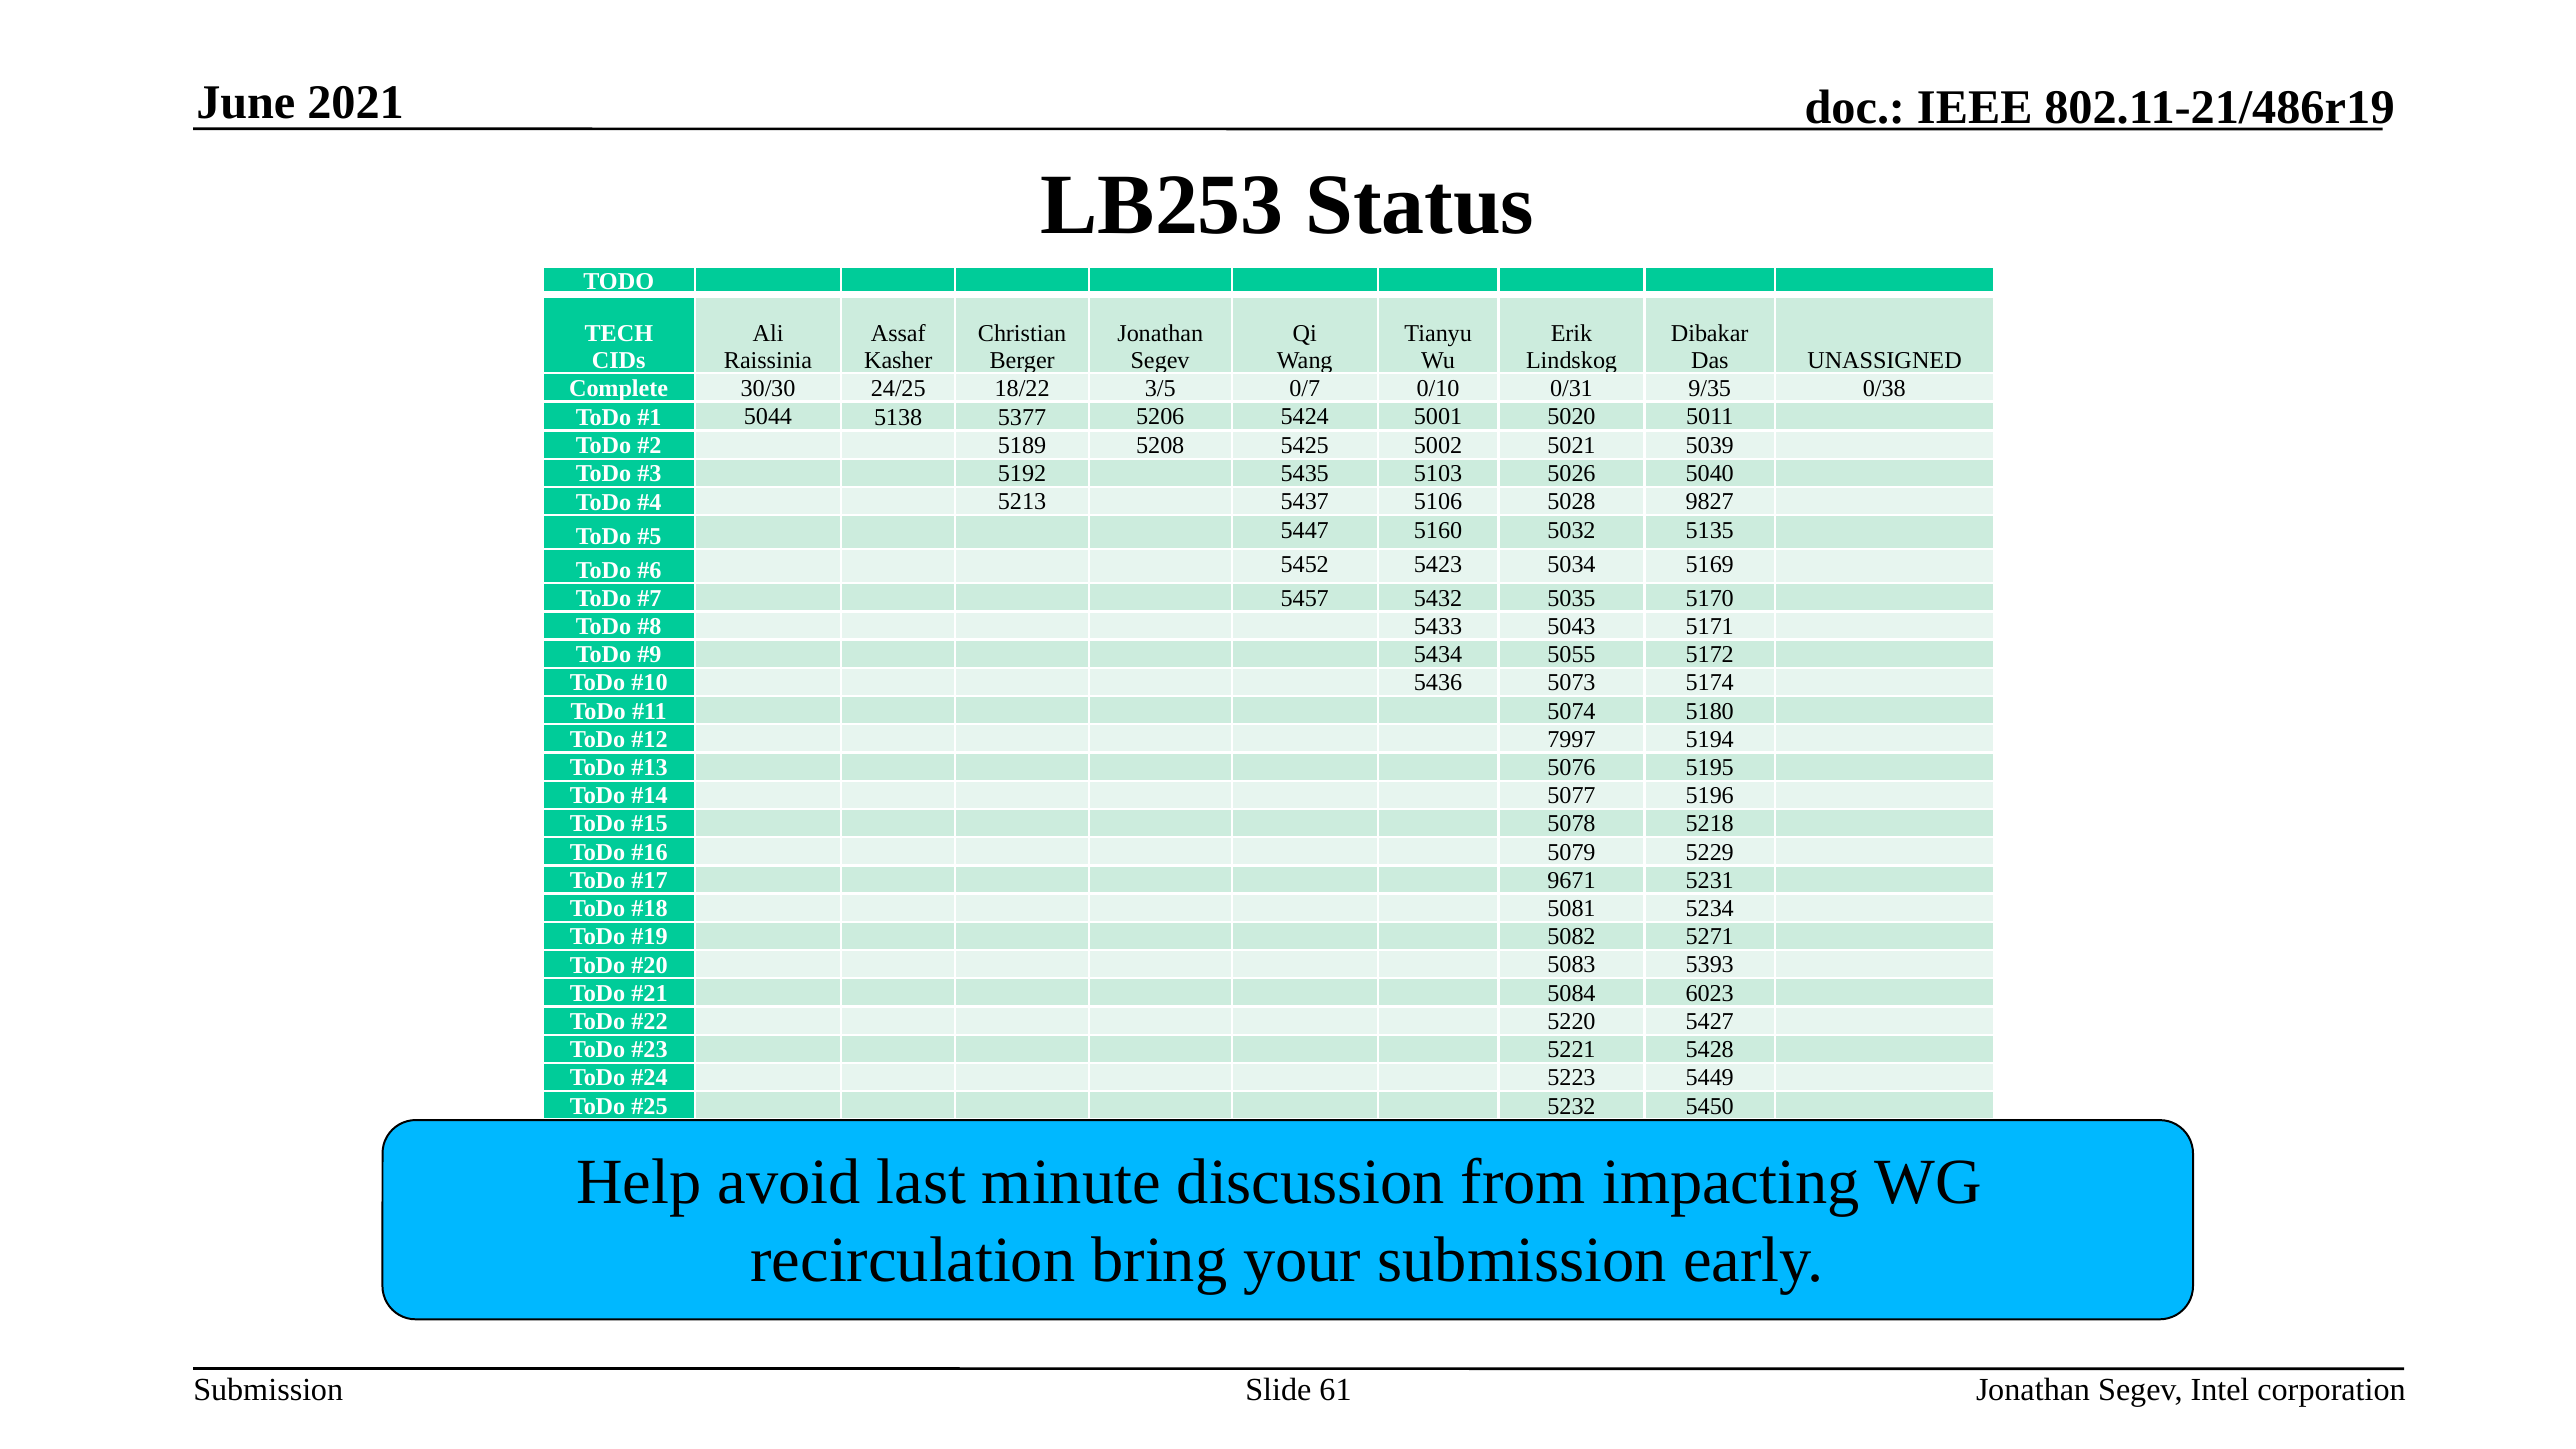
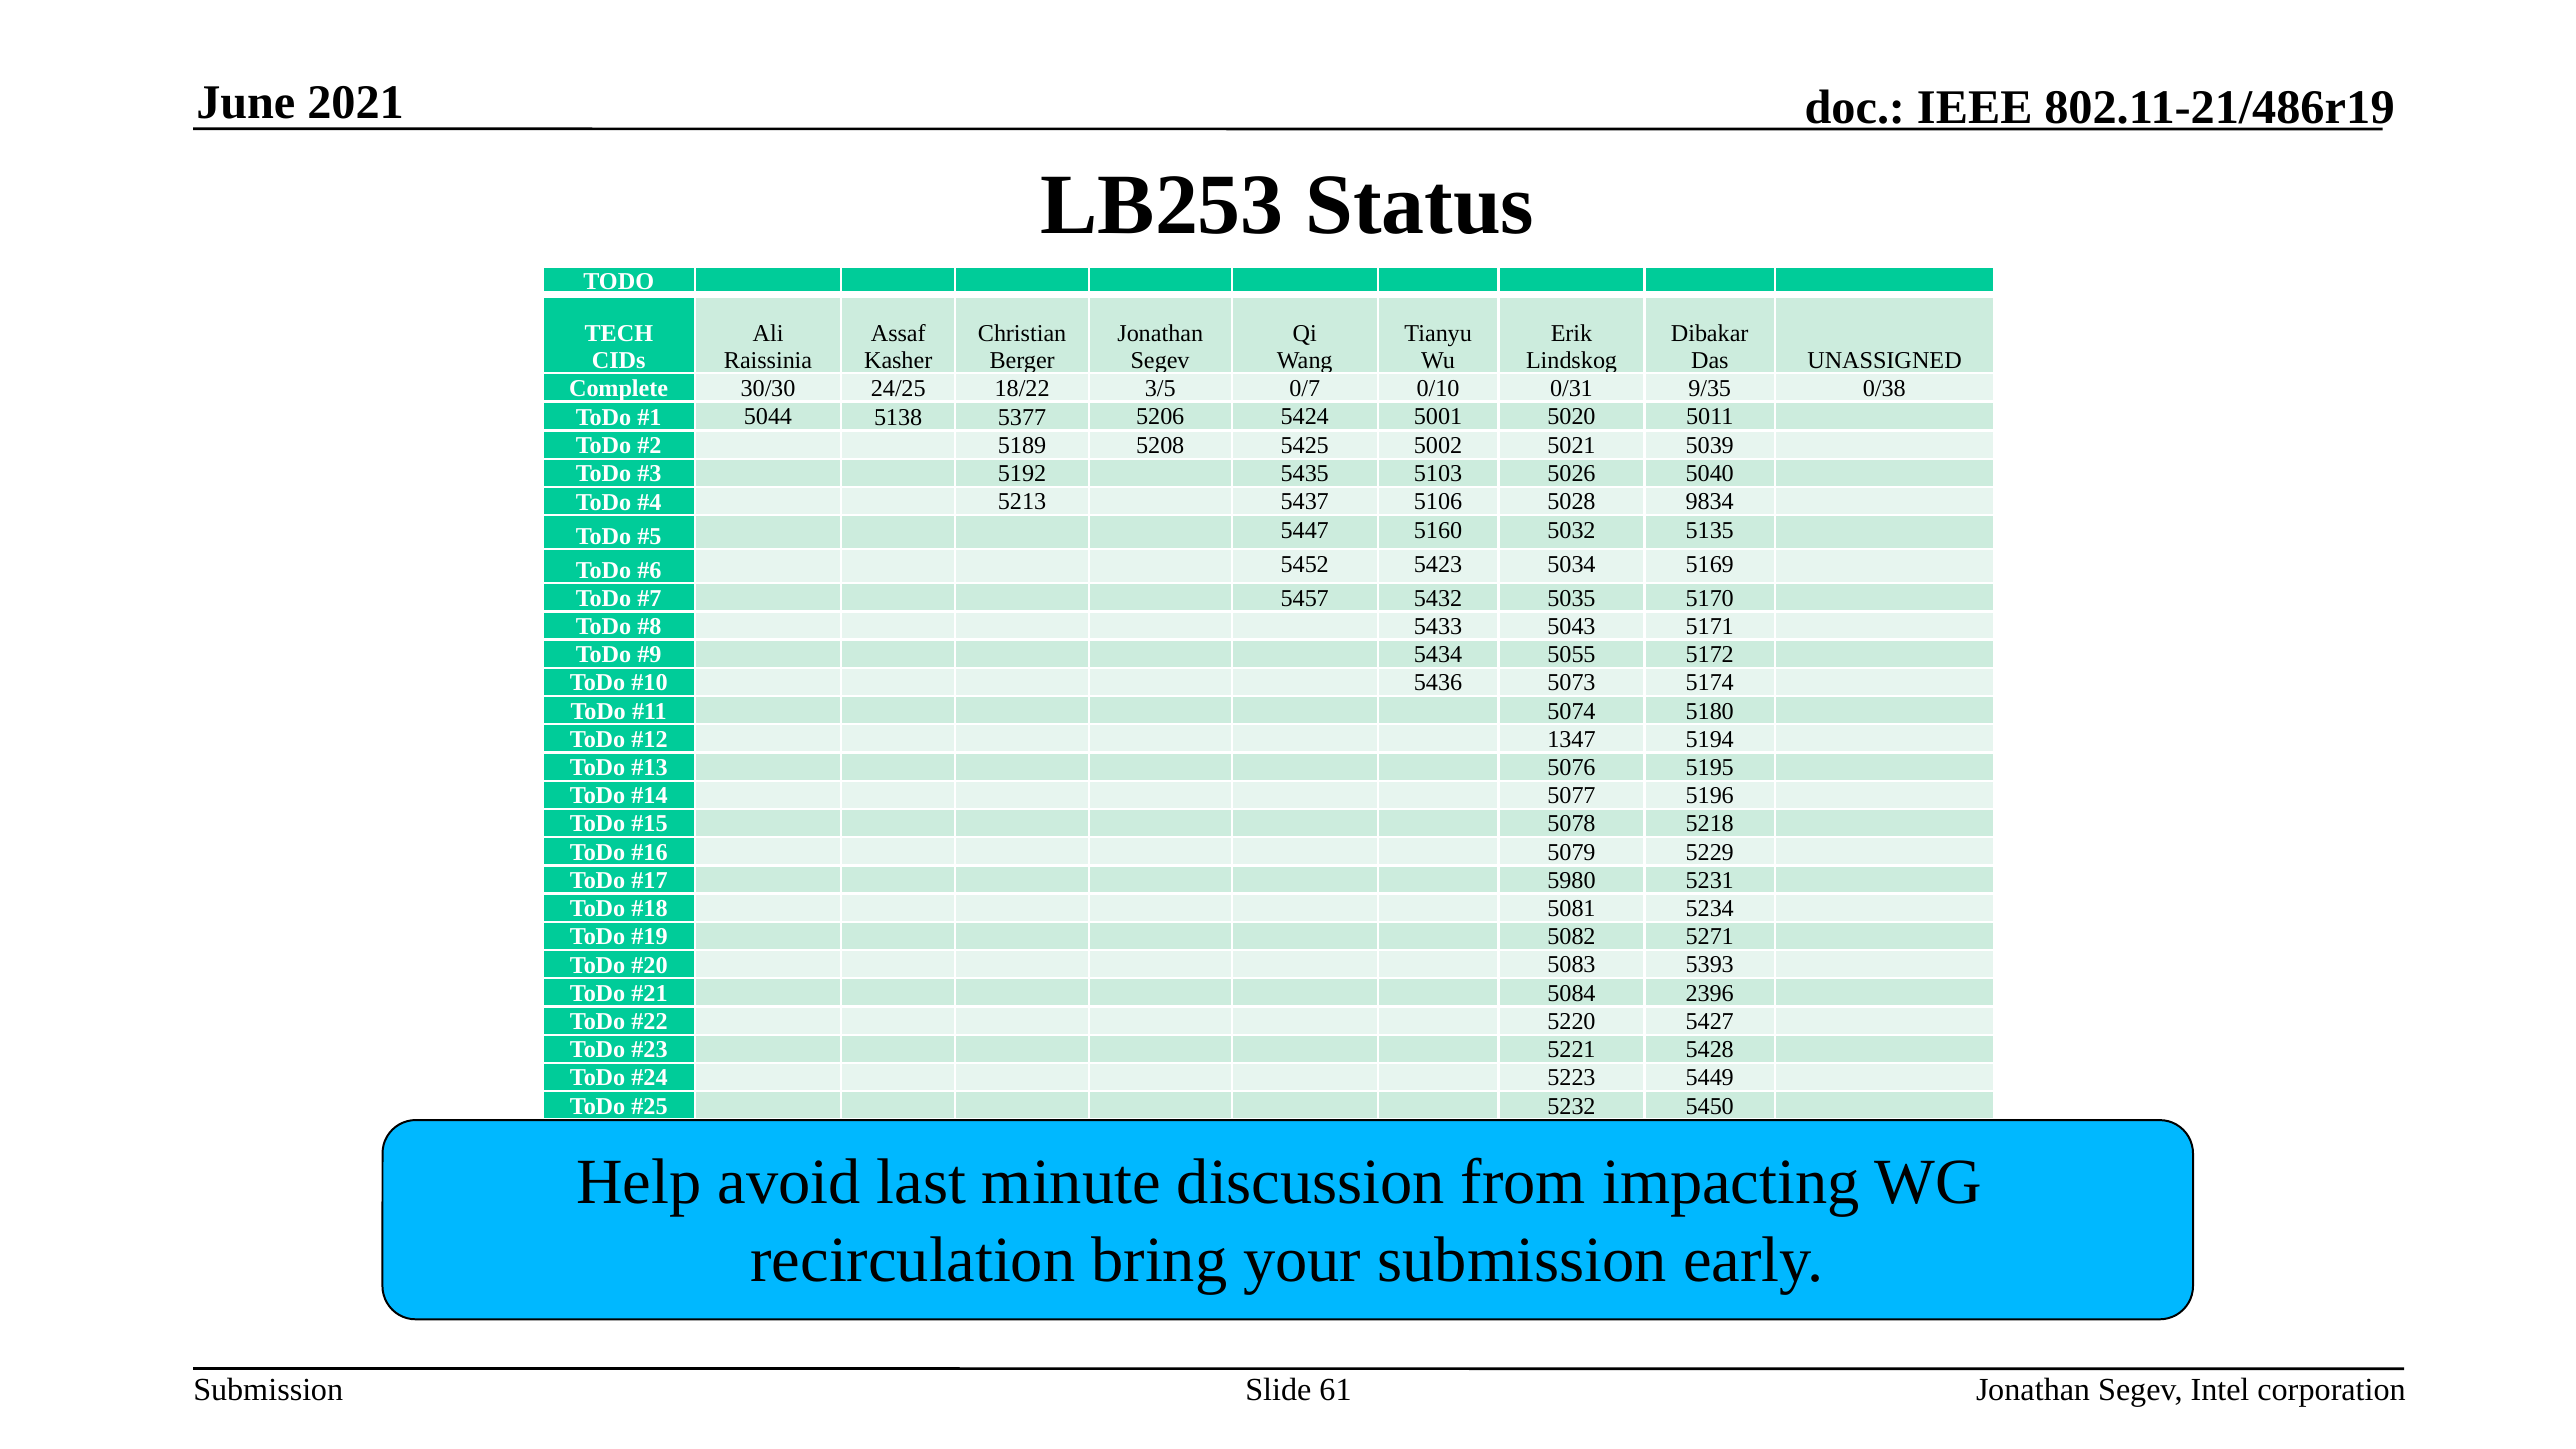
9827: 9827 -> 9834 (1710, 502)
7997: 7997 -> 1347 (1572, 739)
9671: 9671 -> 5980 (1572, 880)
6023: 6023 -> 2396 (1710, 993)
